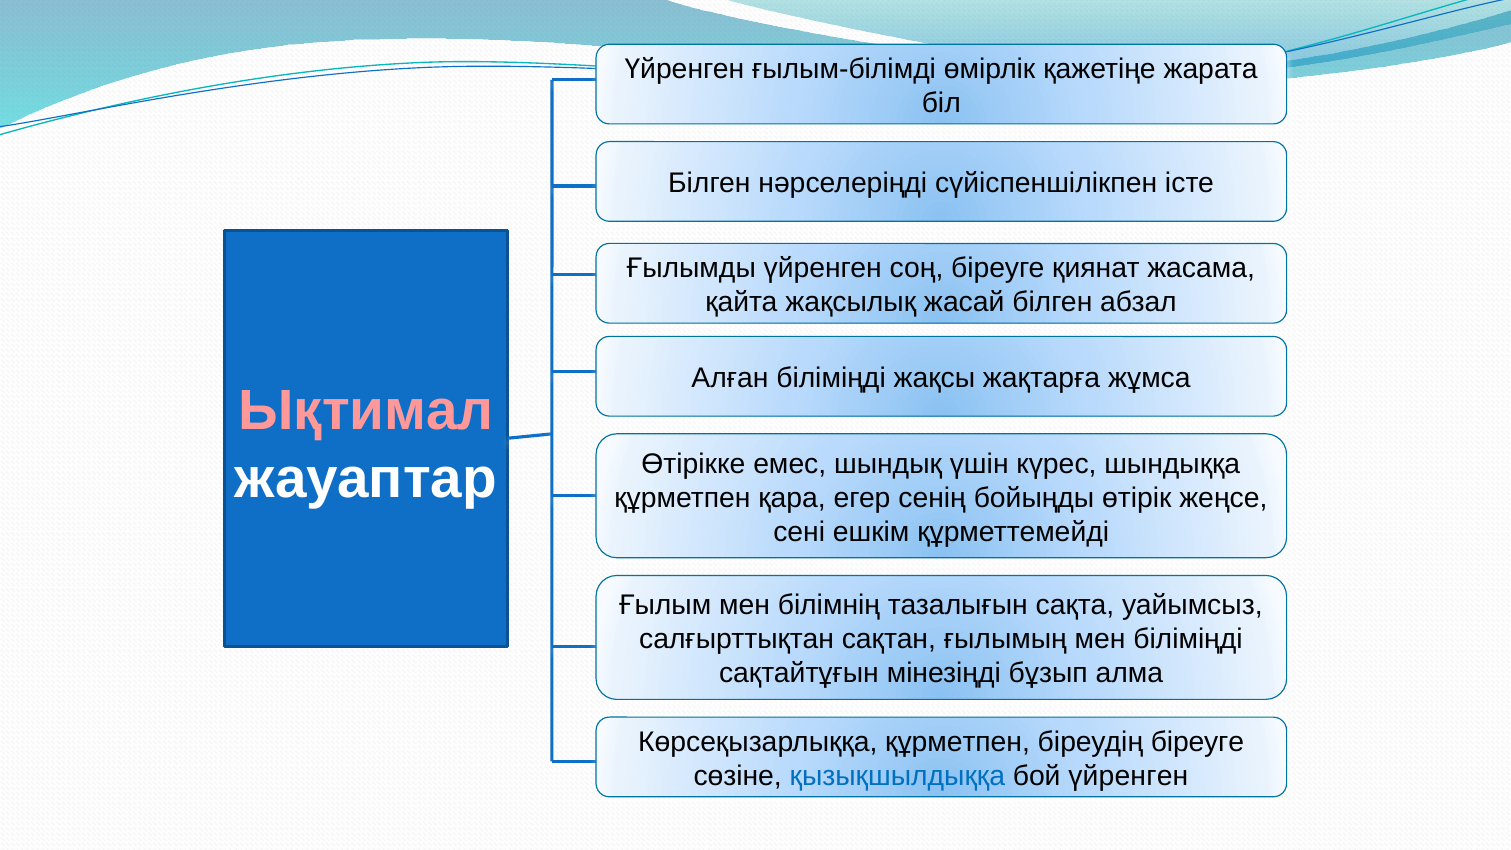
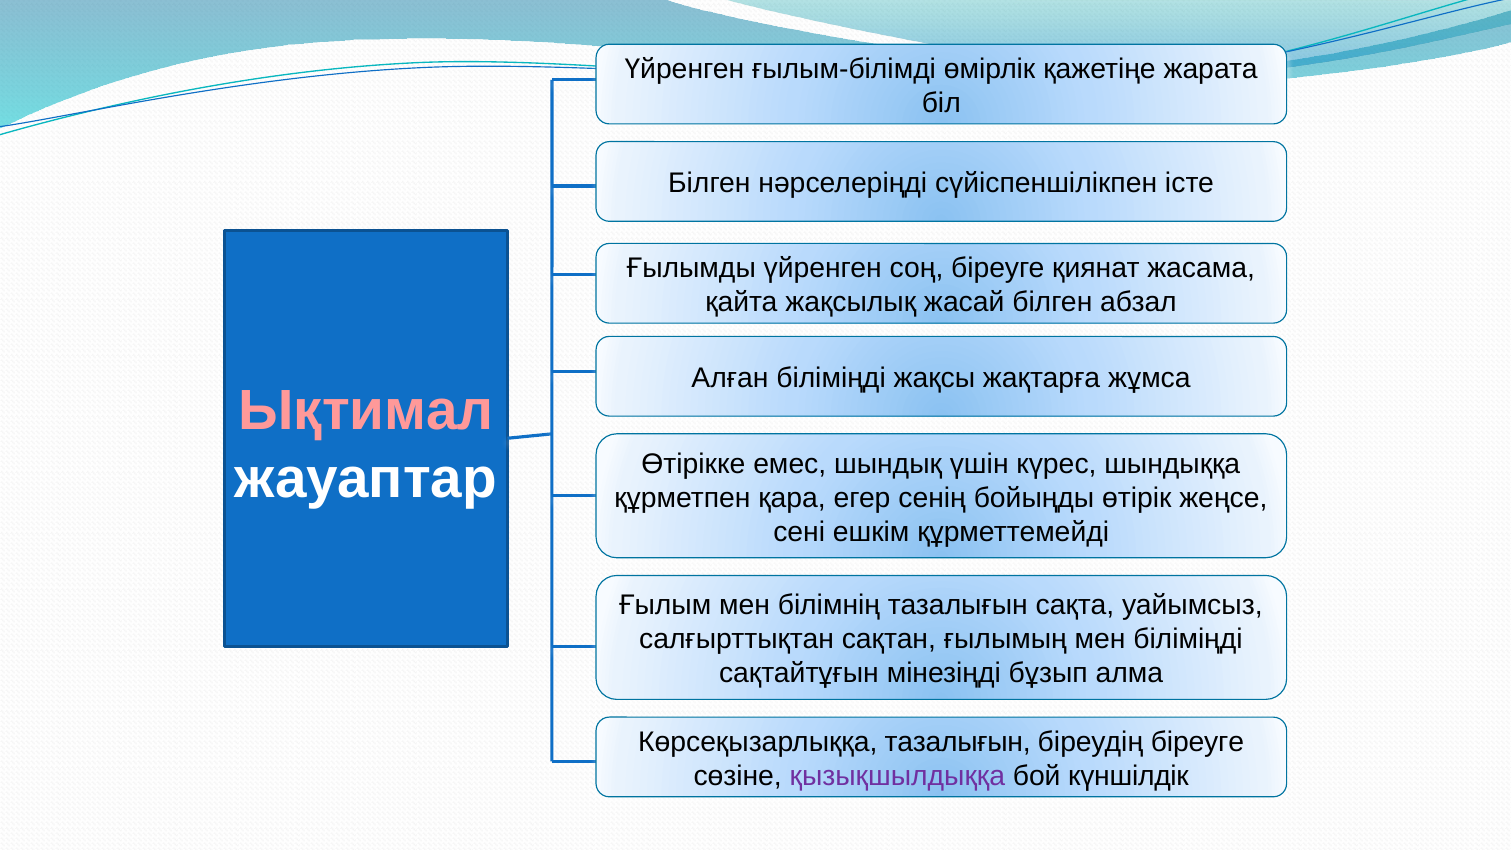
Көрсеқызарлыққа құрметпен: құрметпен -> тазалығын (958, 742)
қызықшылдыққа colour: blue -> purple (897, 776)
бой үйренген: үйренген -> күншілдік (1129, 776)
